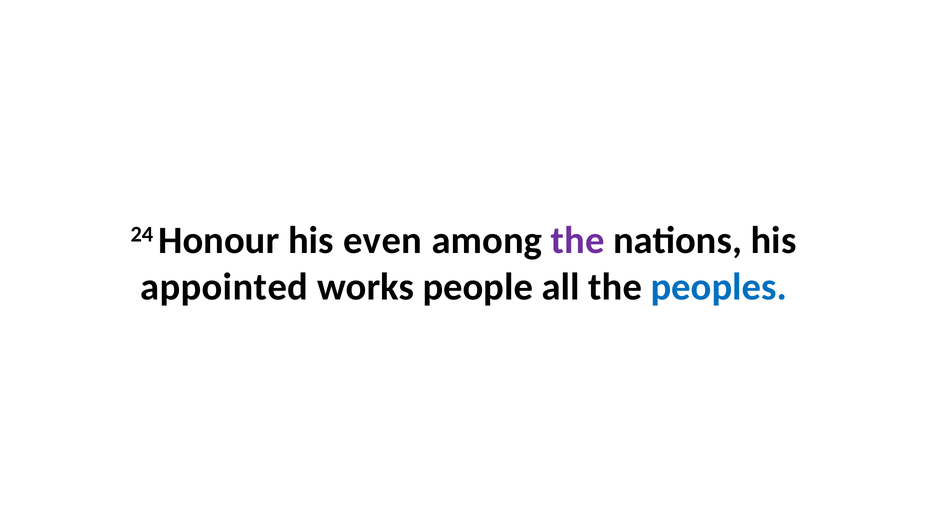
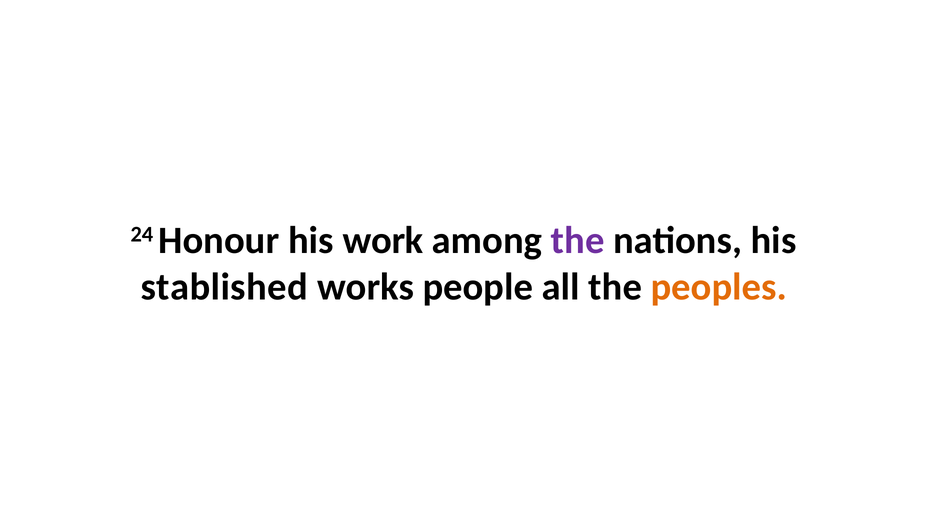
even: even -> work (383, 240)
appointed: appointed -> stablished (224, 287)
peoples colour: blue -> orange (719, 287)
